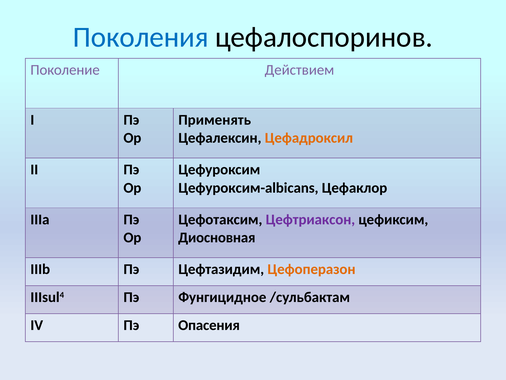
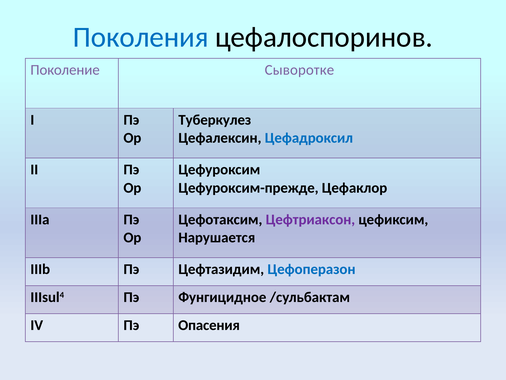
Действием: Действием -> Сыворотке (299, 70)
Применять: Применять -> Туберкулез (215, 120)
Цефадроксил colour: orange -> blue (309, 138)
Цефуроксим-albicans: Цефуроксим-albicans -> Цефуроксим-прежде (248, 188)
Диосновная: Диосновная -> Нарушается (217, 237)
Цефоперазон colour: orange -> blue (312, 269)
